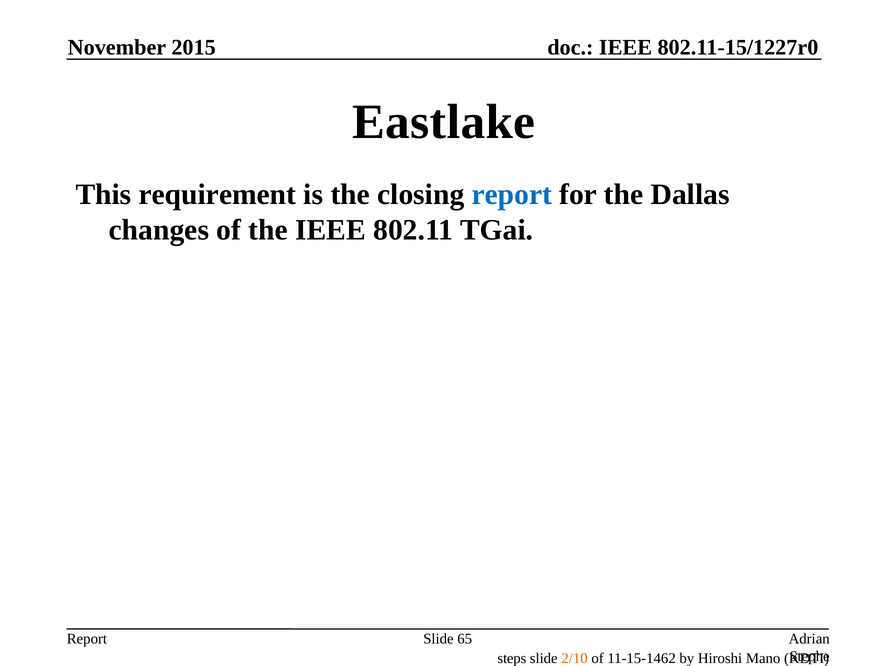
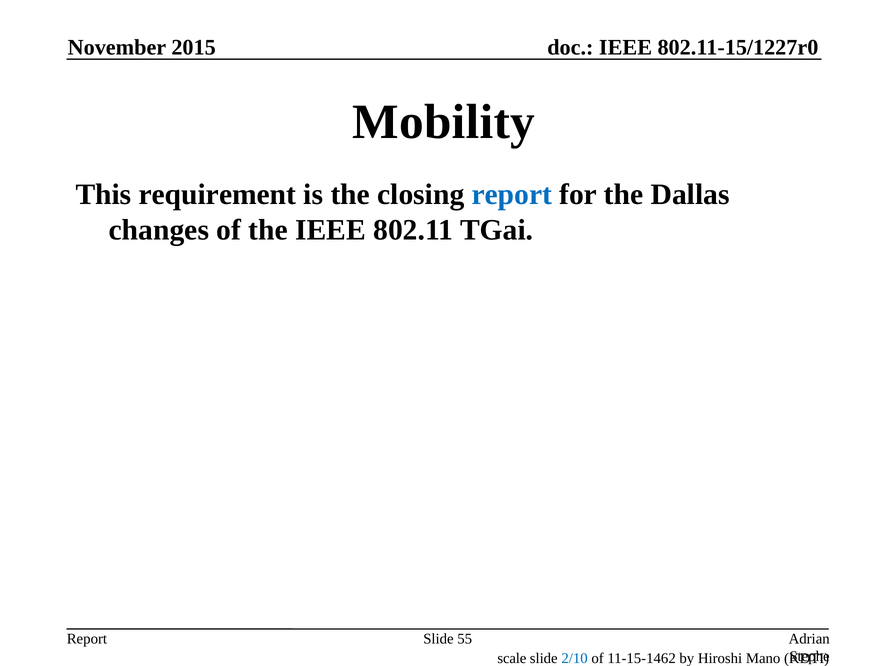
Eastlake: Eastlake -> Mobility (444, 122)
65: 65 -> 55 (465, 639)
steps: steps -> scale (512, 658)
2/10 colour: orange -> blue (575, 658)
